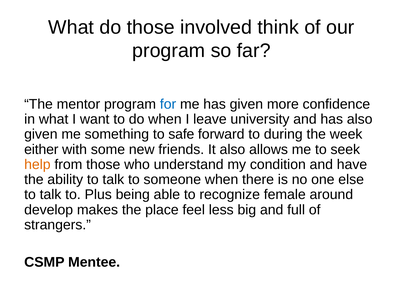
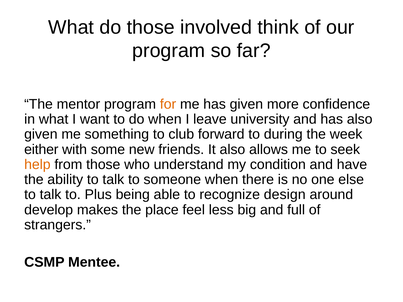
for colour: blue -> orange (168, 104)
safe: safe -> club (181, 134)
female: female -> design (285, 195)
